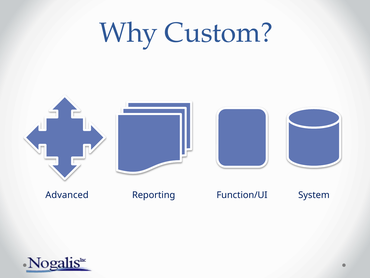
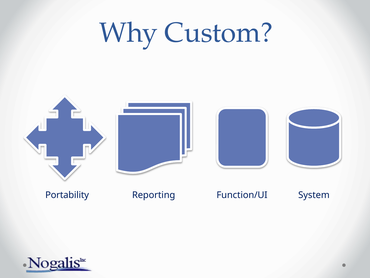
Advanced: Advanced -> Portability (67, 195)
